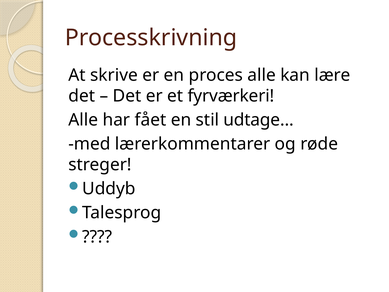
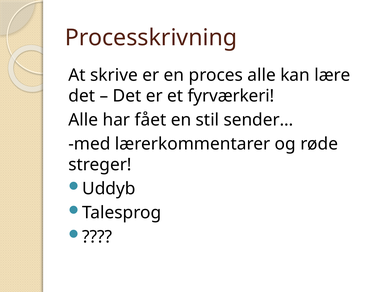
udtage…: udtage… -> sender… (258, 120)
